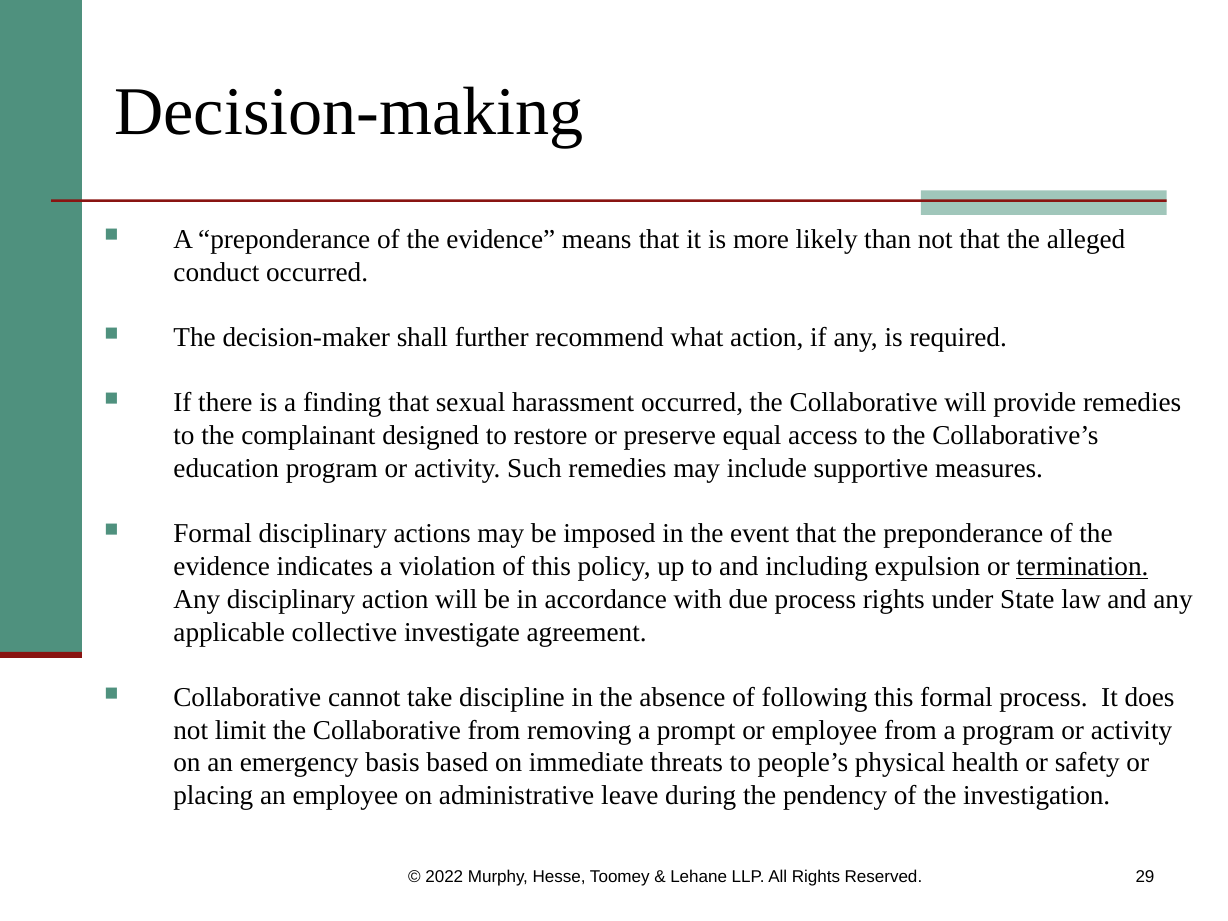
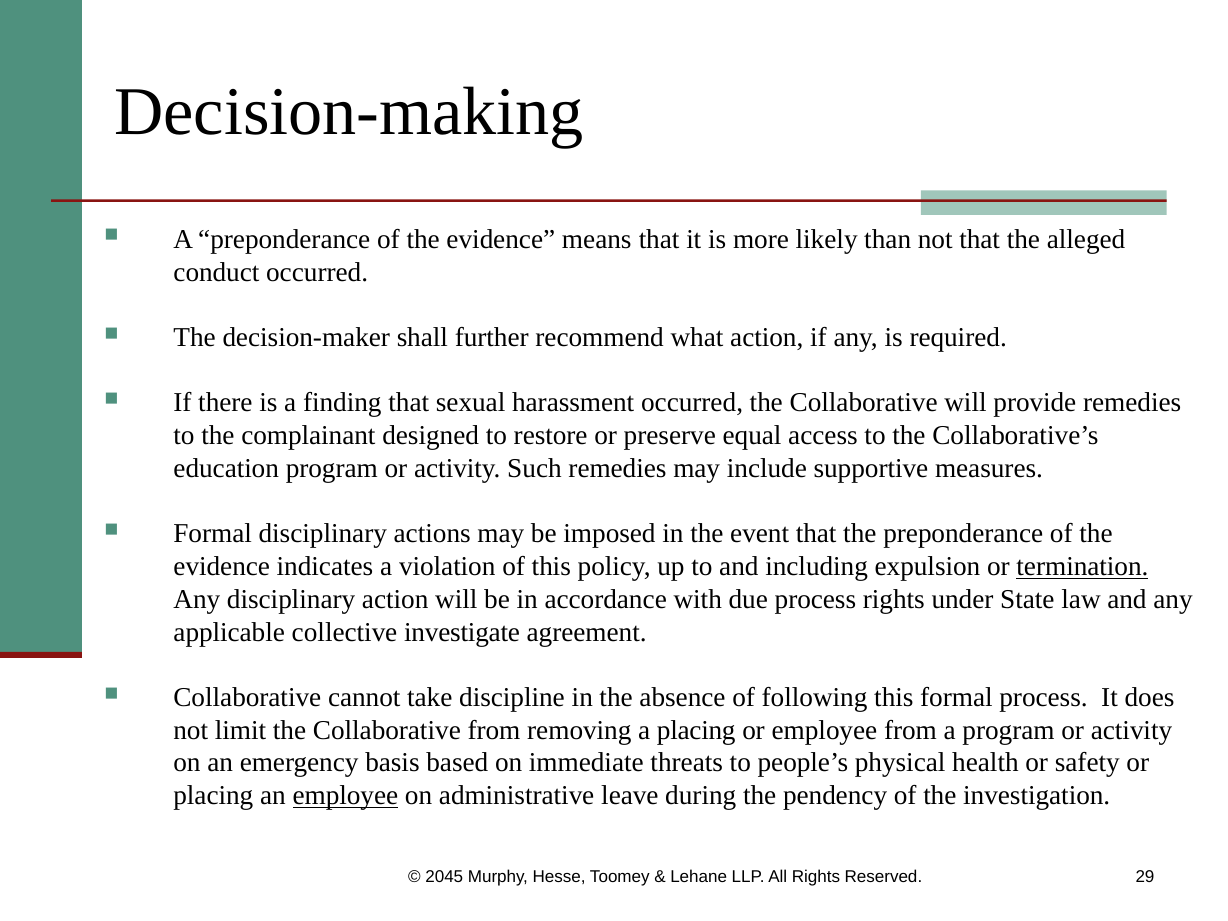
a prompt: prompt -> placing (696, 730)
employee underline: none -> present (345, 796)
2022: 2022 -> 2045 (444, 877)
